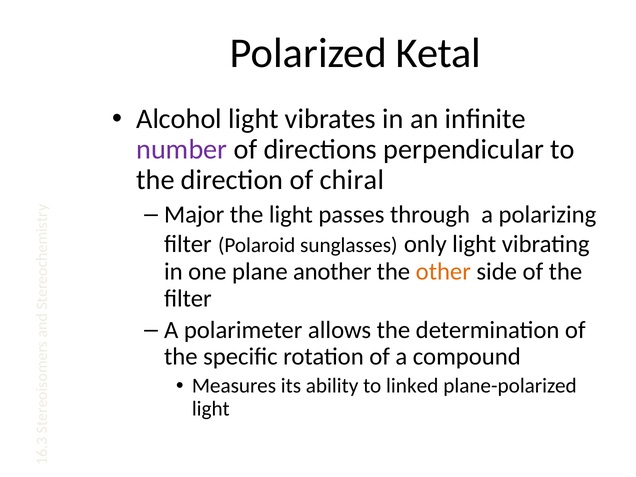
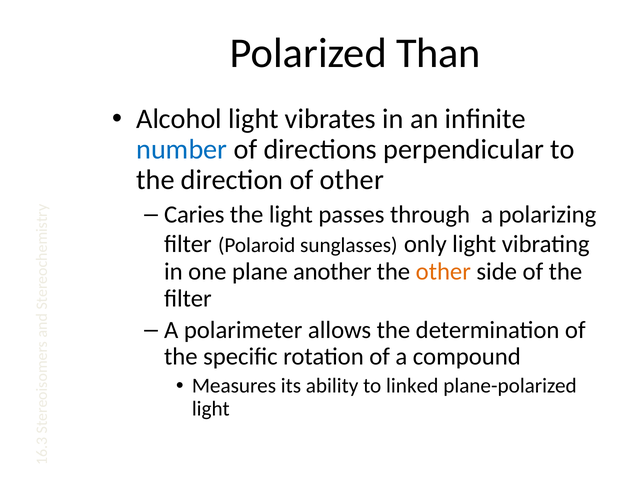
Ketal: Ketal -> Than (438, 53)
number colour: purple -> blue (182, 150)
of chiral: chiral -> other (352, 180)
Major: Major -> Caries (194, 214)
